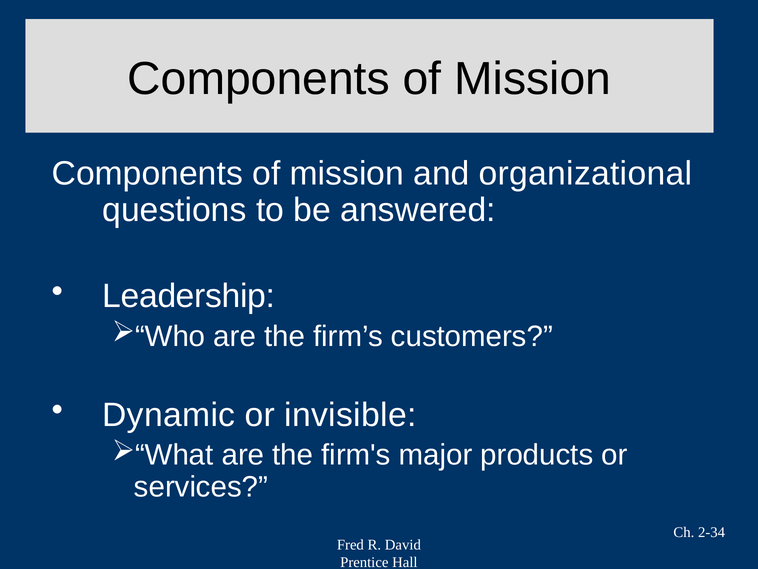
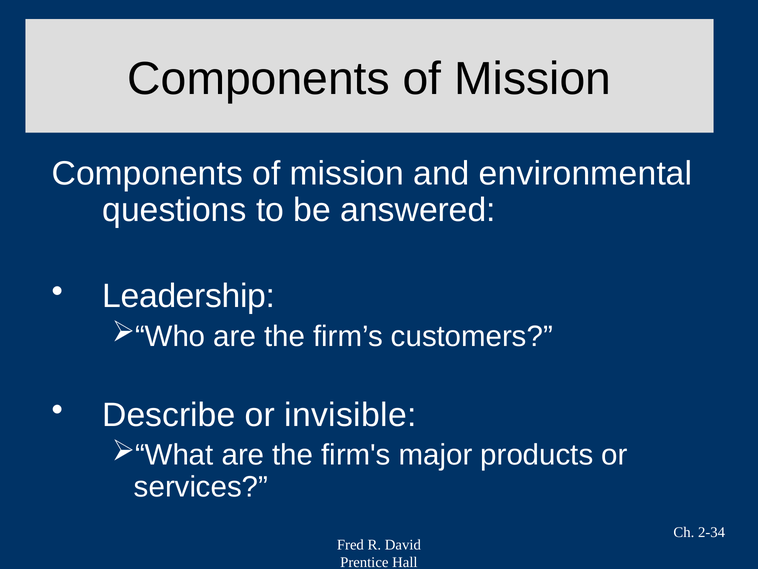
organizational: organizational -> environmental (586, 173)
Dynamic: Dynamic -> Describe (169, 415)
